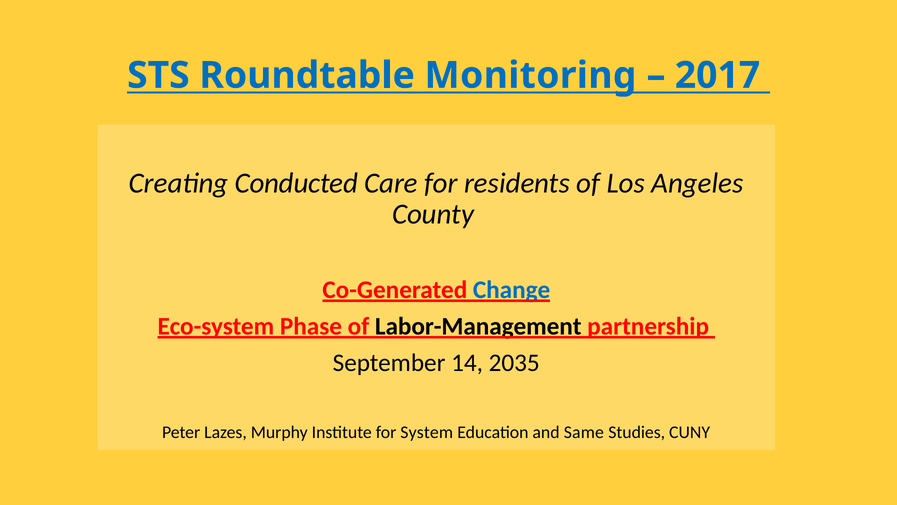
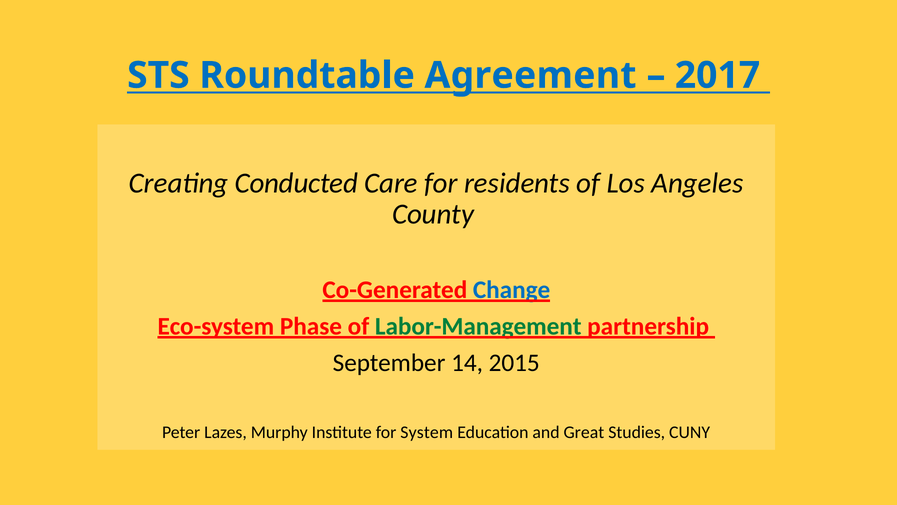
Monitoring: Monitoring -> Agreement (531, 75)
Labor-Management colour: black -> green (478, 326)
2035: 2035 -> 2015 (514, 363)
Same: Same -> Great (584, 432)
